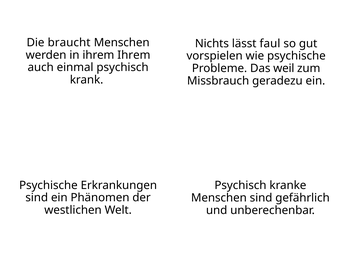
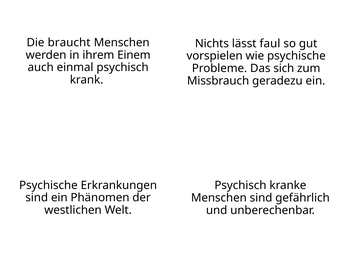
ihrem Ihrem: Ihrem -> Einem (134, 55)
weil: weil -> sich (284, 68)
